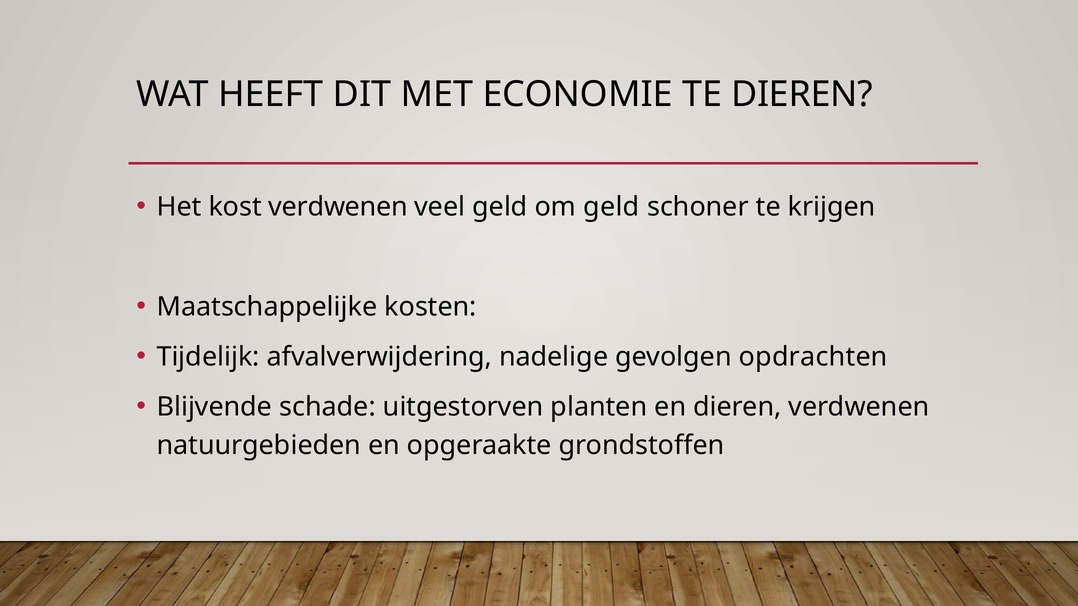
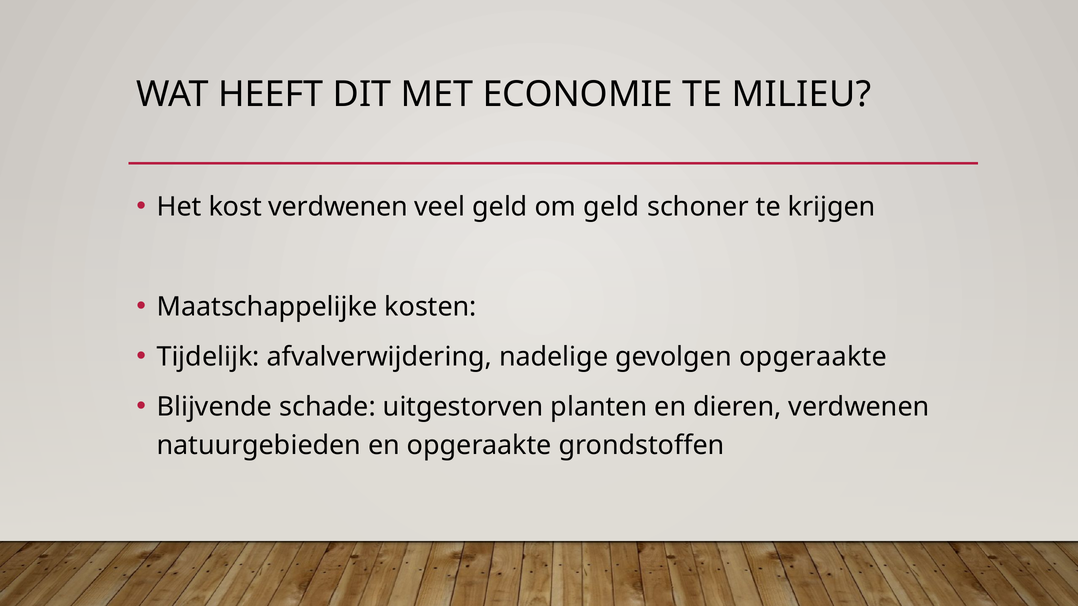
TE DIEREN: DIEREN -> MILIEU (802, 94)
gevolgen opdrachten: opdrachten -> opgeraakte (813, 357)
